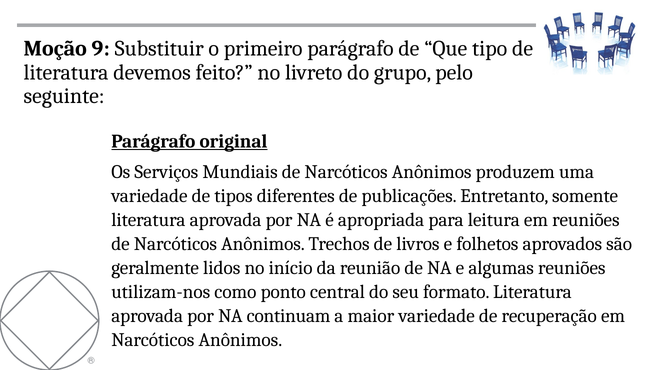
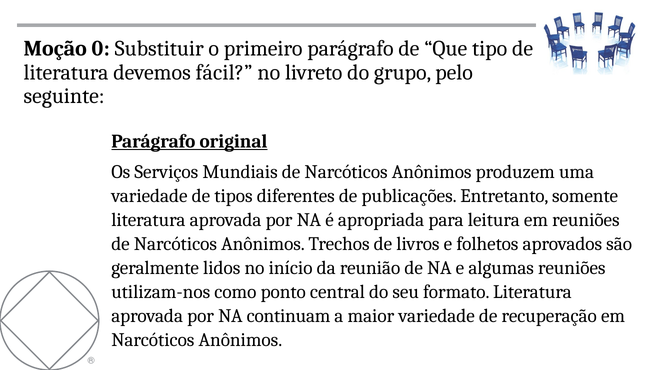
9: 9 -> 0 (101, 49)
feito: feito -> fácil (224, 72)
